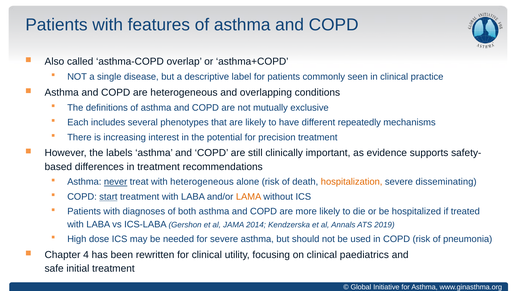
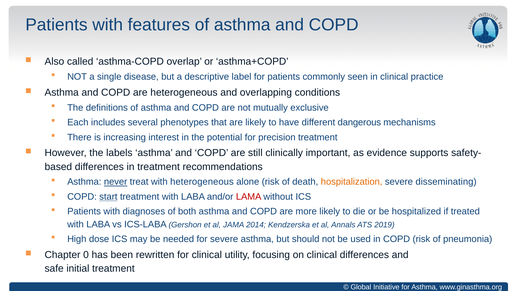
repeatedly: repeatedly -> dangerous (359, 122)
LAMA colour: orange -> red (249, 197)
4: 4 -> 0 (86, 255)
clinical paediatrics: paediatrics -> differences (364, 255)
